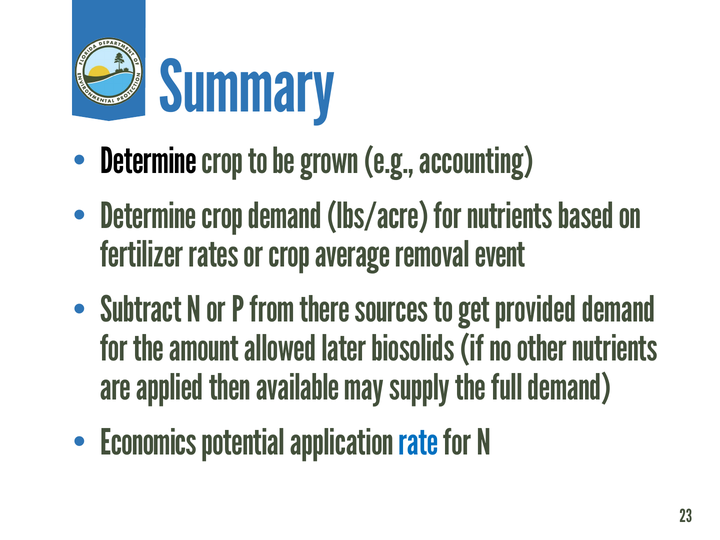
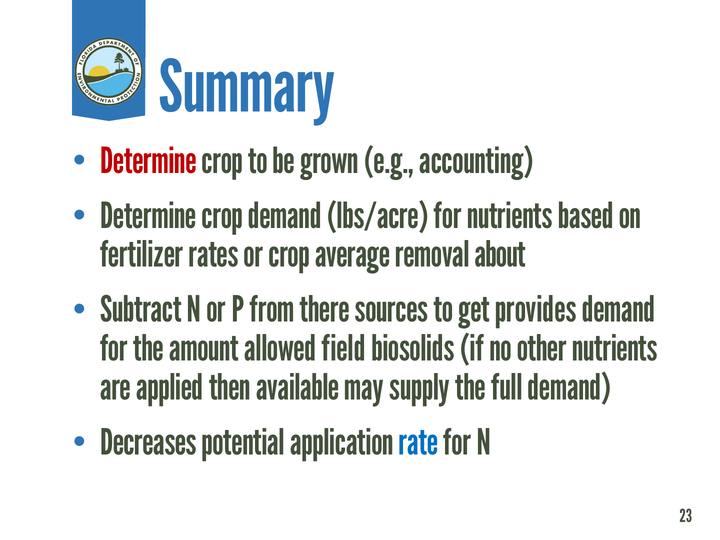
Determine colour: black -> red (148, 161)
event: event -> about (500, 255)
provided: provided -> provides (536, 310)
later: later -> field (344, 349)
Economics: Economics -> Decreases (148, 443)
